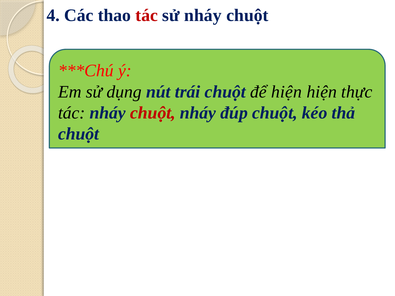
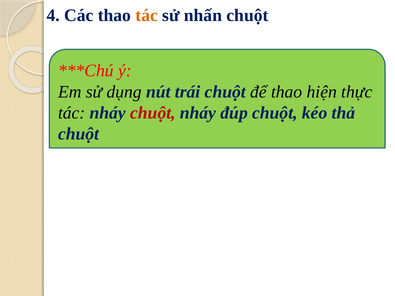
tác colour: red -> orange (147, 15)
sử nháy: nháy -> nhấn (203, 15)
để hiện: hiện -> thao (287, 92)
